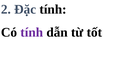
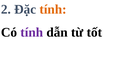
tính colour: black -> orange (53, 9)
